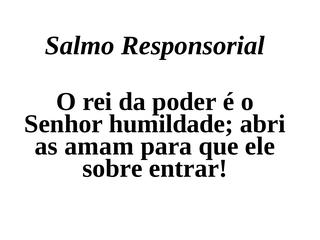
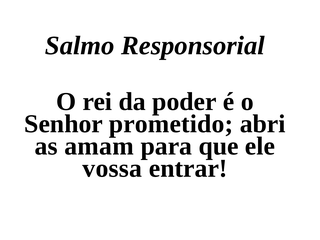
humildade: humildade -> prometido (171, 124)
sobre: sobre -> vossa (112, 168)
